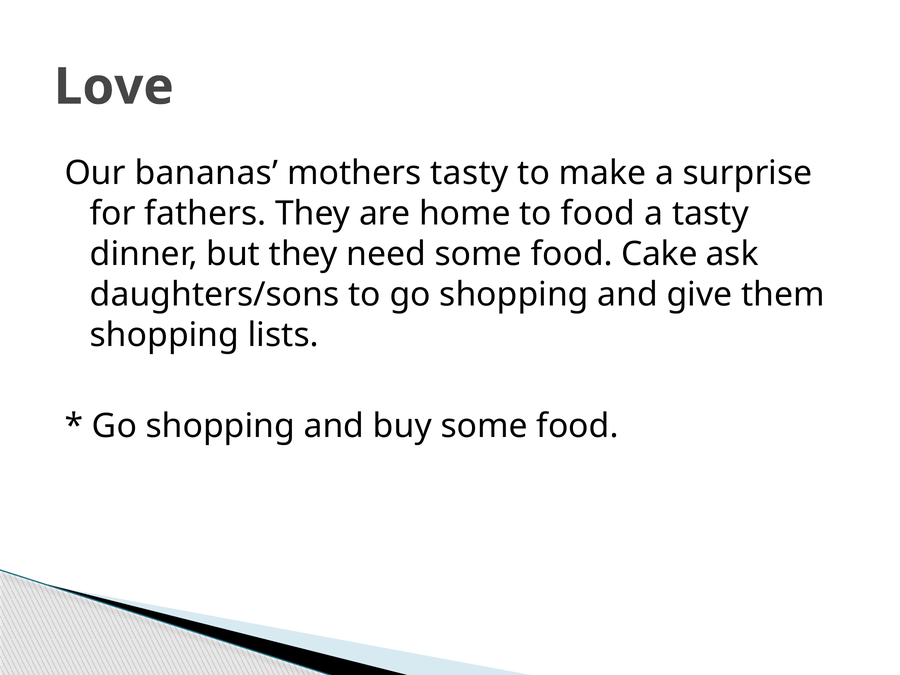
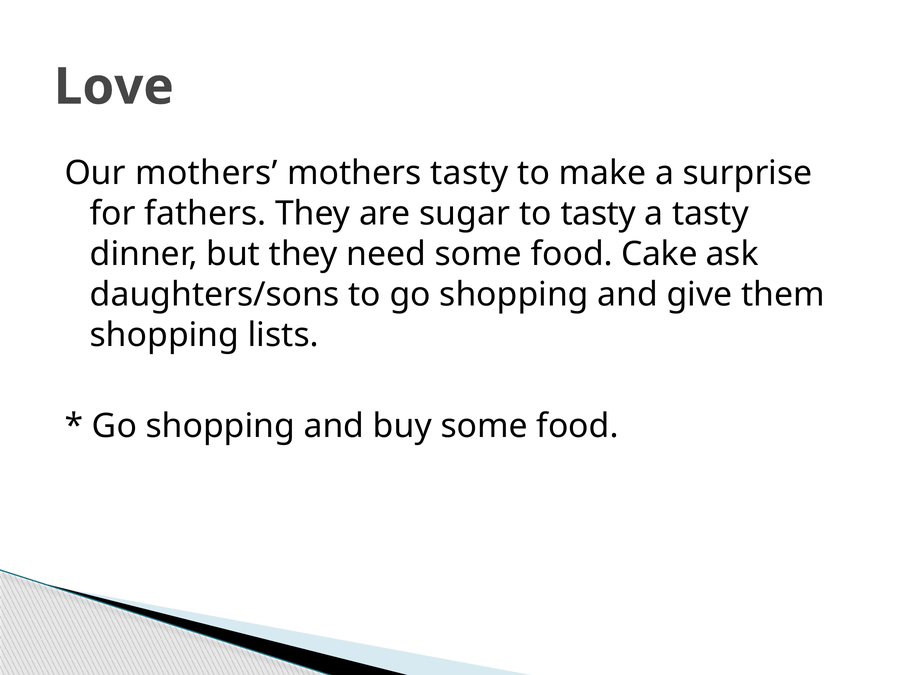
Our bananas: bananas -> mothers (206, 173)
home: home -> sugar (465, 213)
to food: food -> tasty (598, 213)
